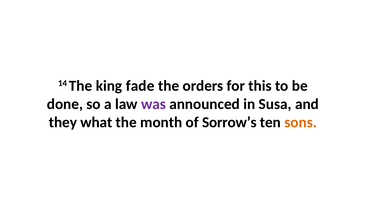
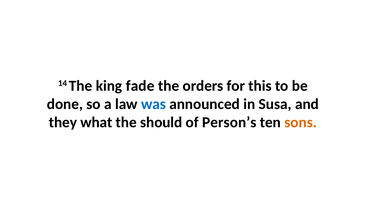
was colour: purple -> blue (153, 104)
month: month -> should (161, 122)
Sorrow’s: Sorrow’s -> Person’s (229, 122)
